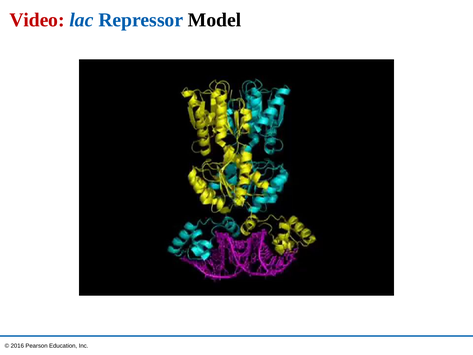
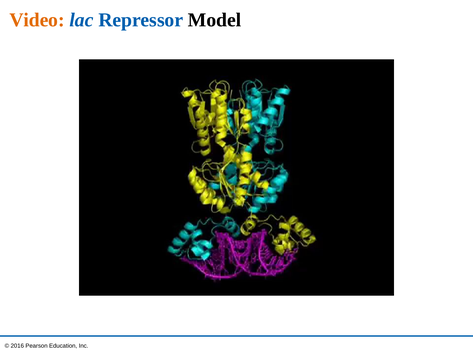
Video colour: red -> orange (37, 20)
